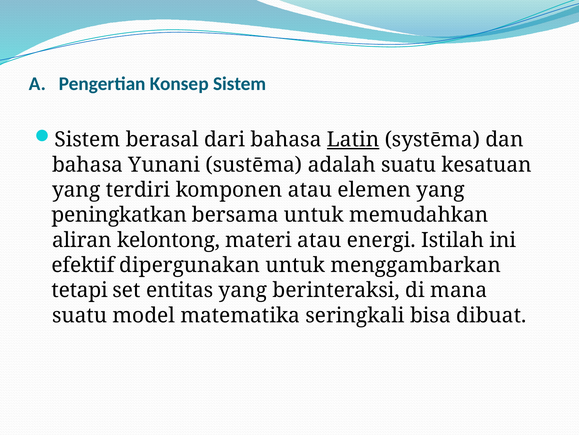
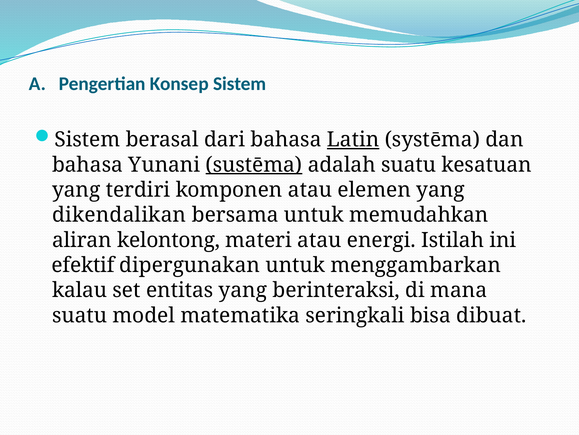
sustēma underline: none -> present (254, 164)
peningkatkan: peningkatkan -> dikendalikan (119, 215)
tetapi: tetapi -> kalau (80, 290)
